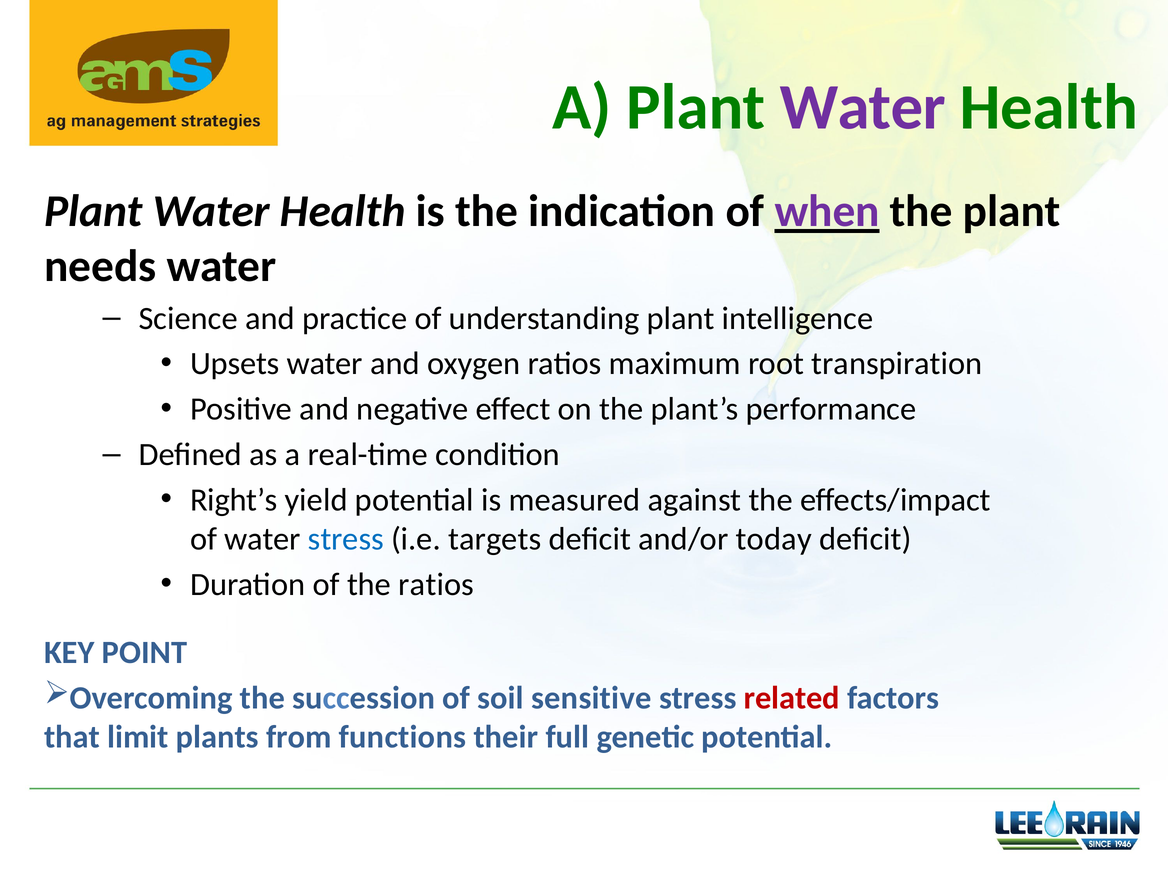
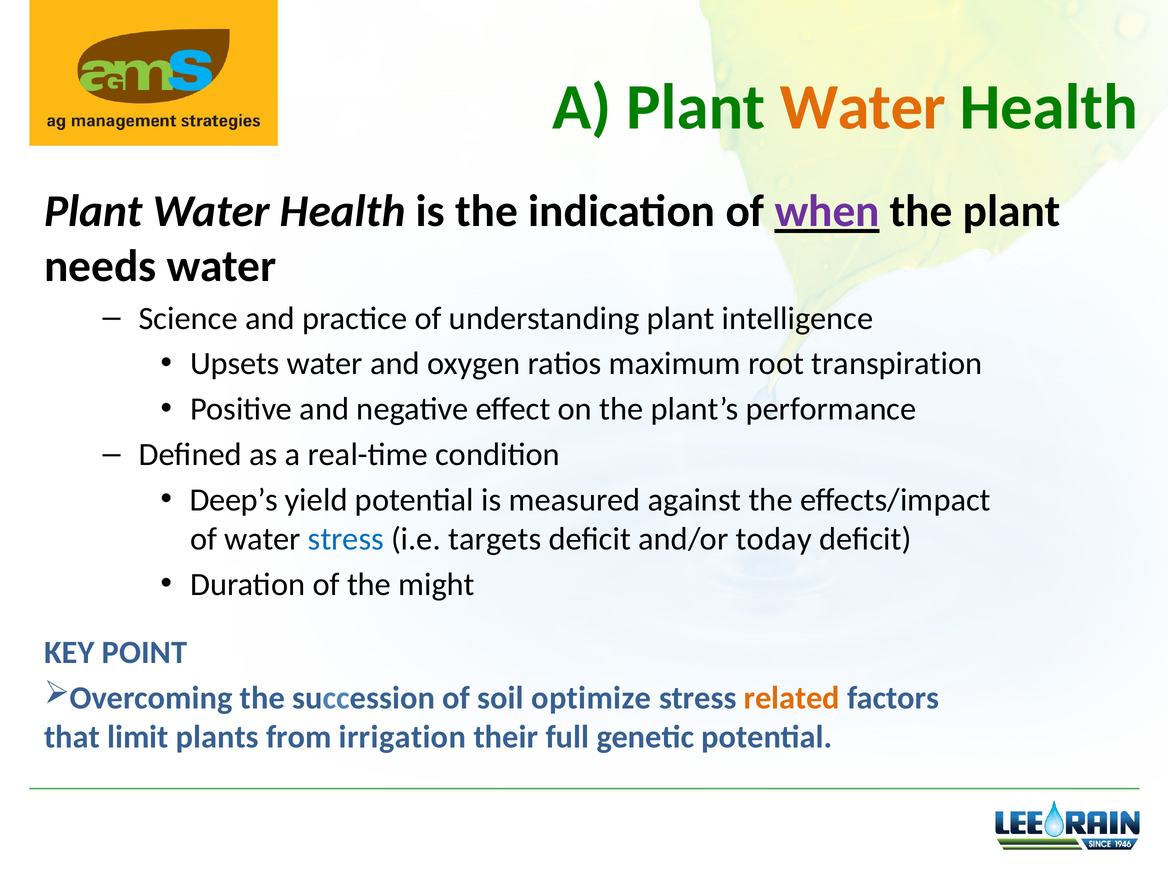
Water colour: purple -> orange (863, 107)
Right’s: Right’s -> Deep’s (234, 500)
the ratios: ratios -> might (436, 584)
sensitive: sensitive -> optimize (591, 698)
related colour: red -> orange (792, 698)
functions: functions -> irrigation (402, 737)
